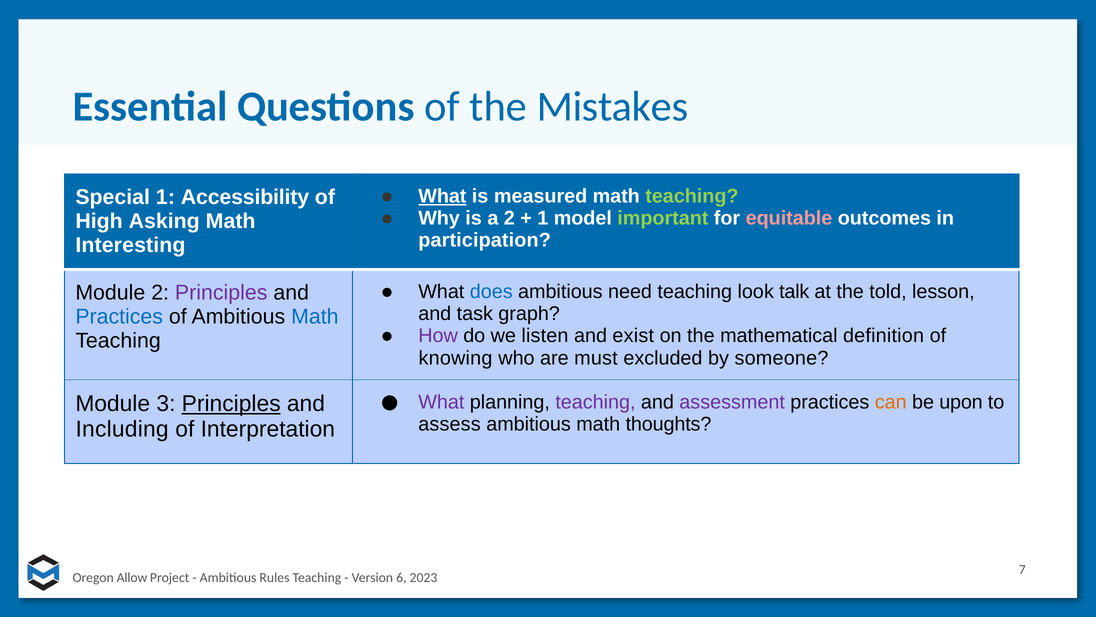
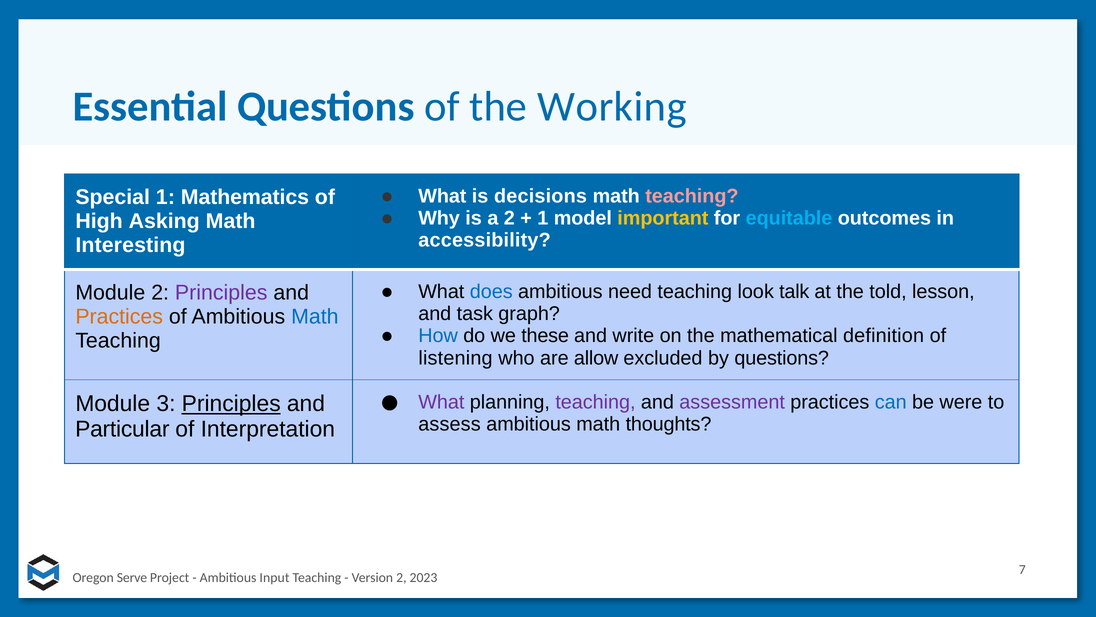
Mistakes: Mistakes -> Working (612, 107)
Accessibility: Accessibility -> Mathematics (245, 197)
What underline: present -> none (442, 196)
measured: measured -> decisions (540, 196)
teaching colour: light green -> pink (692, 196)
important colour: light green -> yellow (663, 218)
equitable colour: pink -> light blue (789, 218)
participation: participation -> accessibility (485, 240)
Practices colour: blue -> orange (119, 316)
How colour: purple -> blue (438, 336)
listen: listen -> these (545, 336)
exist: exist -> write (633, 336)
knowing: knowing -> listening (456, 358)
must: must -> allow (596, 358)
by someone: someone -> questions (782, 358)
can colour: orange -> blue (891, 402)
upon: upon -> were (961, 402)
Including: Including -> Particular (122, 429)
Allow: Allow -> Serve (132, 578)
Rules: Rules -> Input (274, 578)
6: 6 -> 2 (401, 578)
